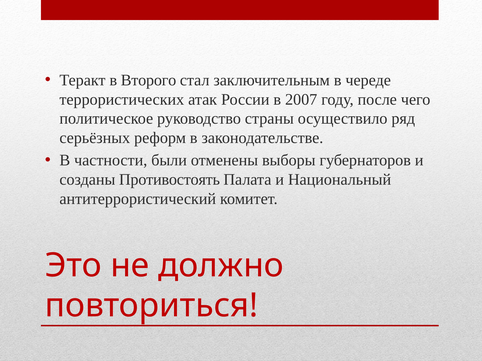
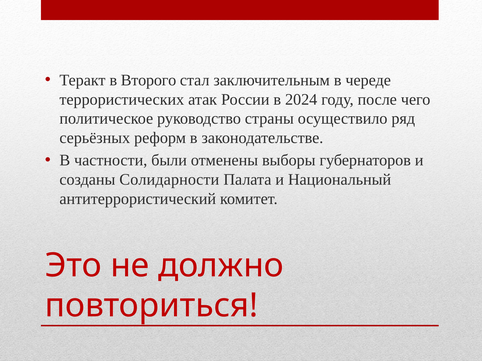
2007: 2007 -> 2024 (301, 100)
Противостоять: Противостоять -> Солидарности (169, 180)
